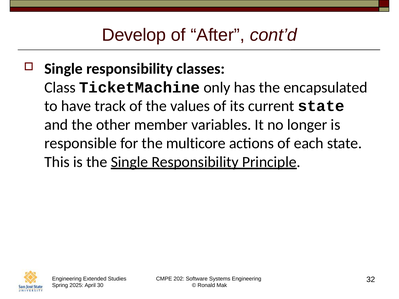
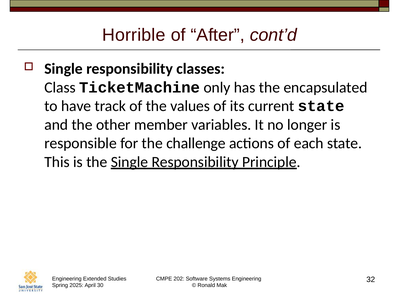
Develop: Develop -> Horrible (134, 35)
multicore: multicore -> challenge (196, 143)
